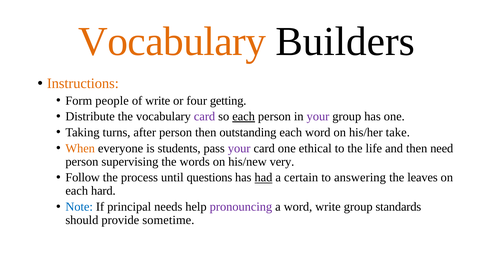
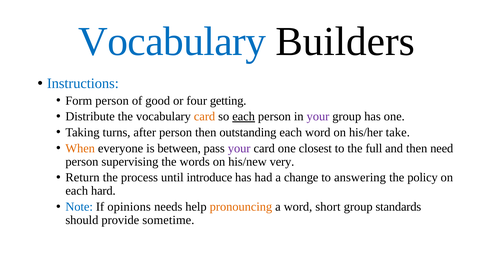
Vocabulary colour: orange -> blue (172, 41)
Instructions colour: orange -> blue (83, 84)
Form people: people -> person (112, 101)
of write: write -> good (158, 101)
card colour: purple -> orange (205, 116)
students: students -> between (179, 148)
ethical: ethical -> closest (315, 148)
life: life -> full (374, 148)
Follow: Follow -> Return (83, 177)
questions: questions -> introduce (209, 177)
had underline: present -> none (263, 177)
certain: certain -> change (301, 177)
leaves: leaves -> policy (423, 177)
principal: principal -> opinions (129, 207)
pronouncing colour: purple -> orange (241, 207)
word write: write -> short (328, 207)
